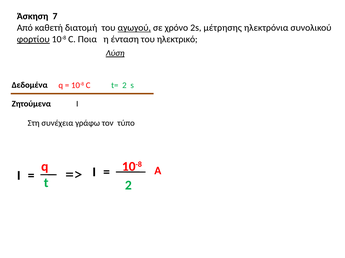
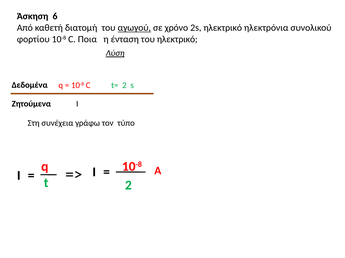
7: 7 -> 6 (55, 16)
2s μέτρησης: μέτρησης -> ηλεκτρικό (223, 28)
φορτίου underline: present -> none (33, 39)
